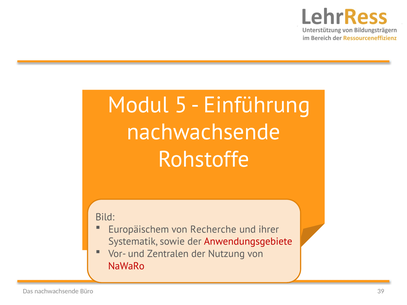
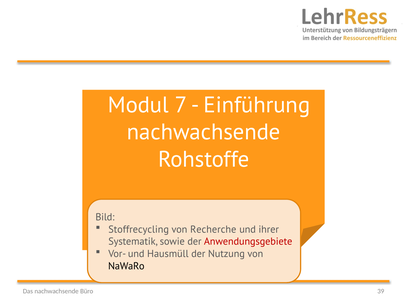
5: 5 -> 7 (181, 105)
Europäischem: Europäischem -> Stoffrecycling (139, 230)
Zentralen: Zentralen -> Hausmüll (168, 254)
NaWaRo colour: red -> black (126, 266)
